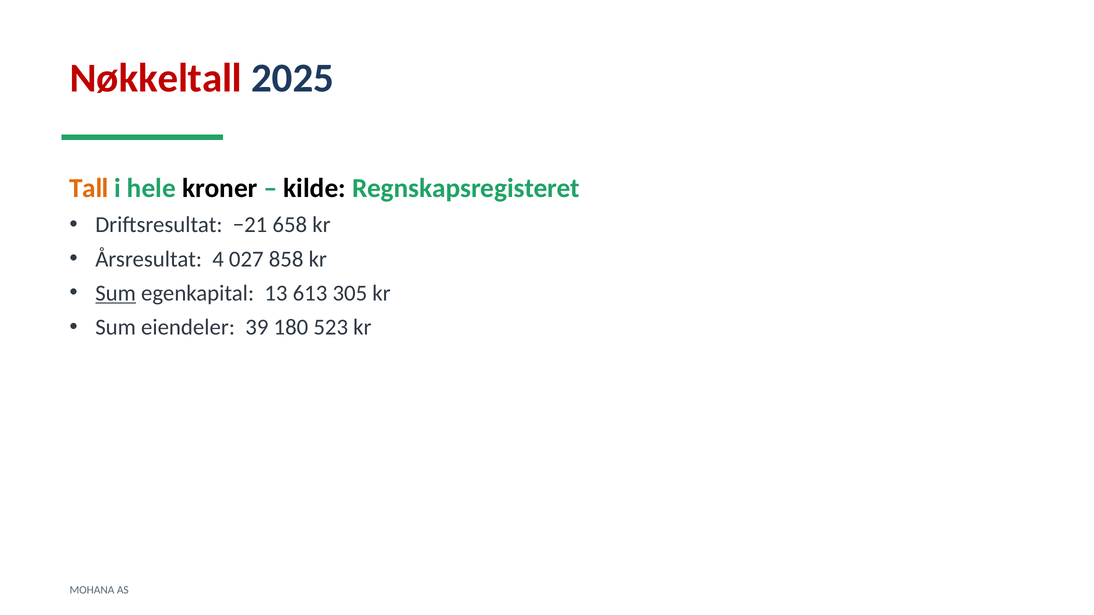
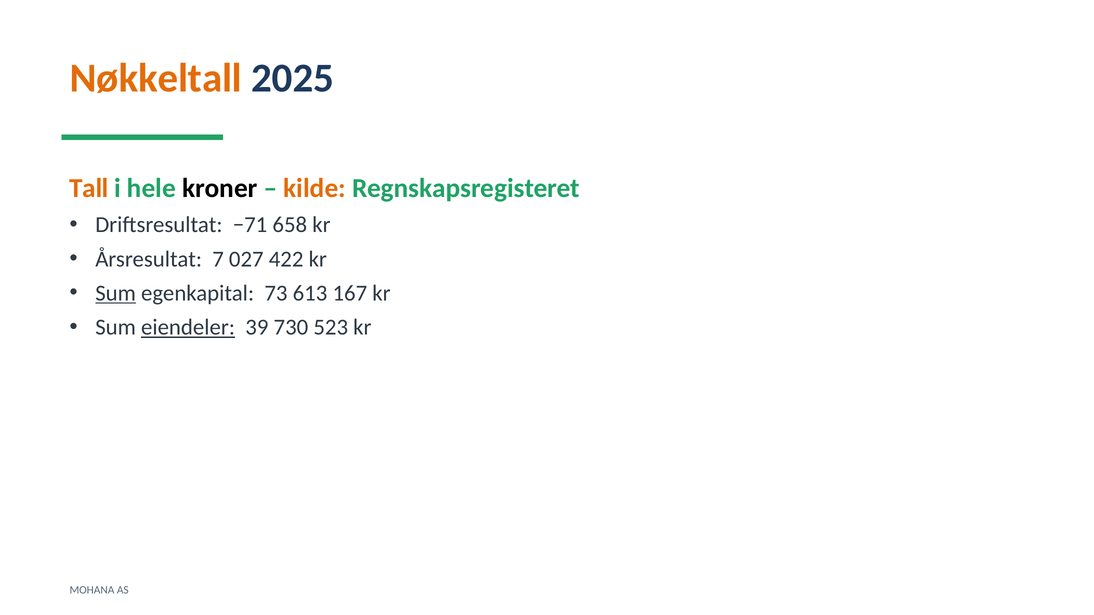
Nøkkeltall colour: red -> orange (156, 78)
kilde colour: black -> orange (315, 188)
−21: −21 -> −71 (250, 225)
4: 4 -> 7 (218, 259)
858: 858 -> 422 (286, 259)
13: 13 -> 73 (276, 293)
305: 305 -> 167 (350, 293)
eiendeler underline: none -> present (188, 328)
180: 180 -> 730 (291, 328)
